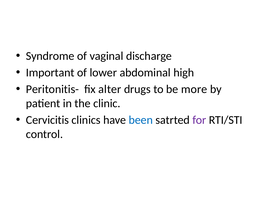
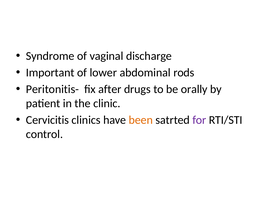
high: high -> rods (184, 72)
alter: alter -> after (110, 89)
more: more -> orally (194, 89)
been colour: blue -> orange (141, 120)
